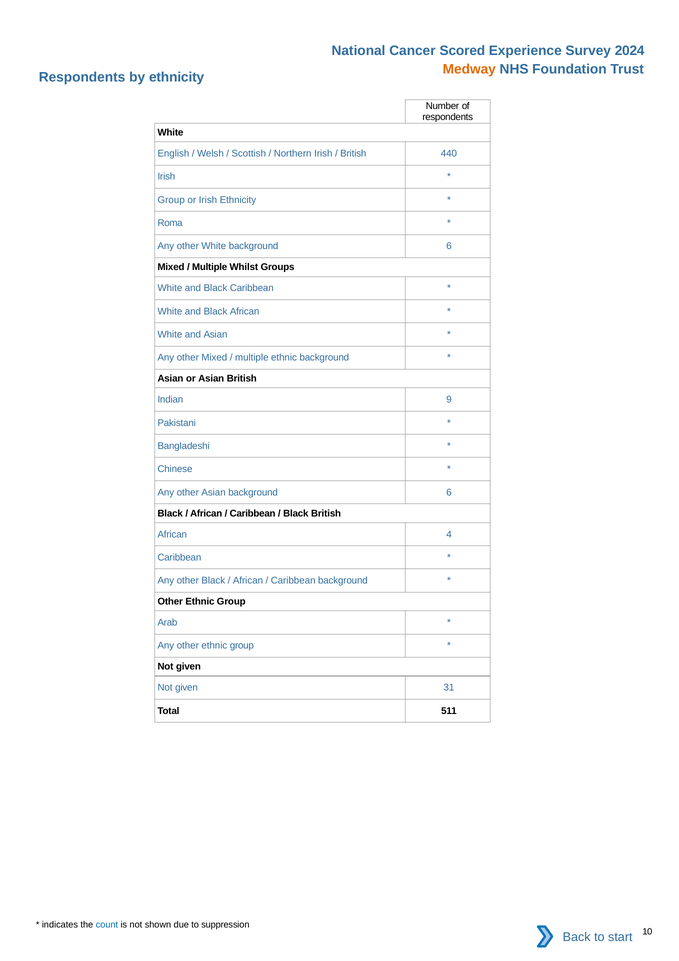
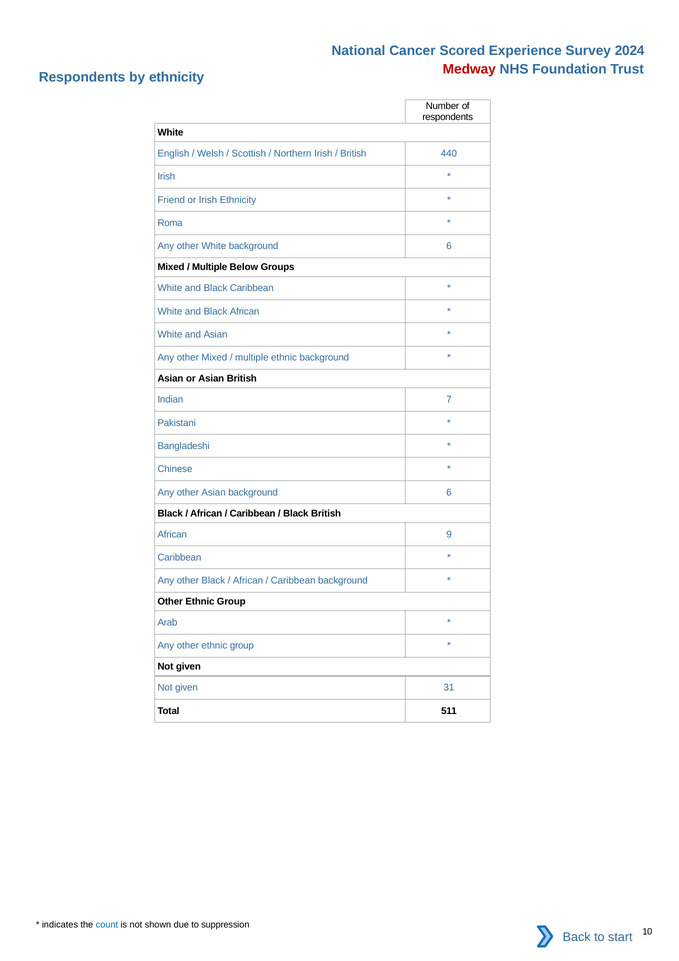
Medway colour: orange -> red (469, 69)
Group: Group -> Friend (171, 200)
Whilst: Whilst -> Below (244, 267)
9: 9 -> 7 (449, 400)
4: 4 -> 9 (449, 534)
